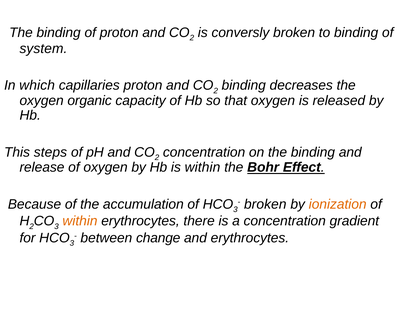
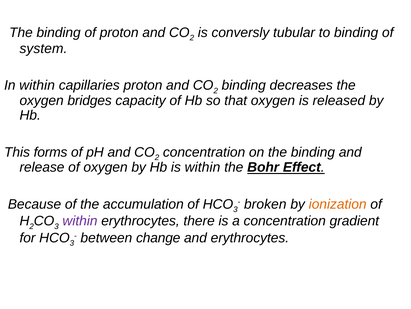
conversly broken: broken -> tubular (294, 32)
In which: which -> within (37, 85)
organic: organic -> bridges (90, 100)
steps: steps -> forms (51, 152)
within colour: orange -> purple (80, 221)
